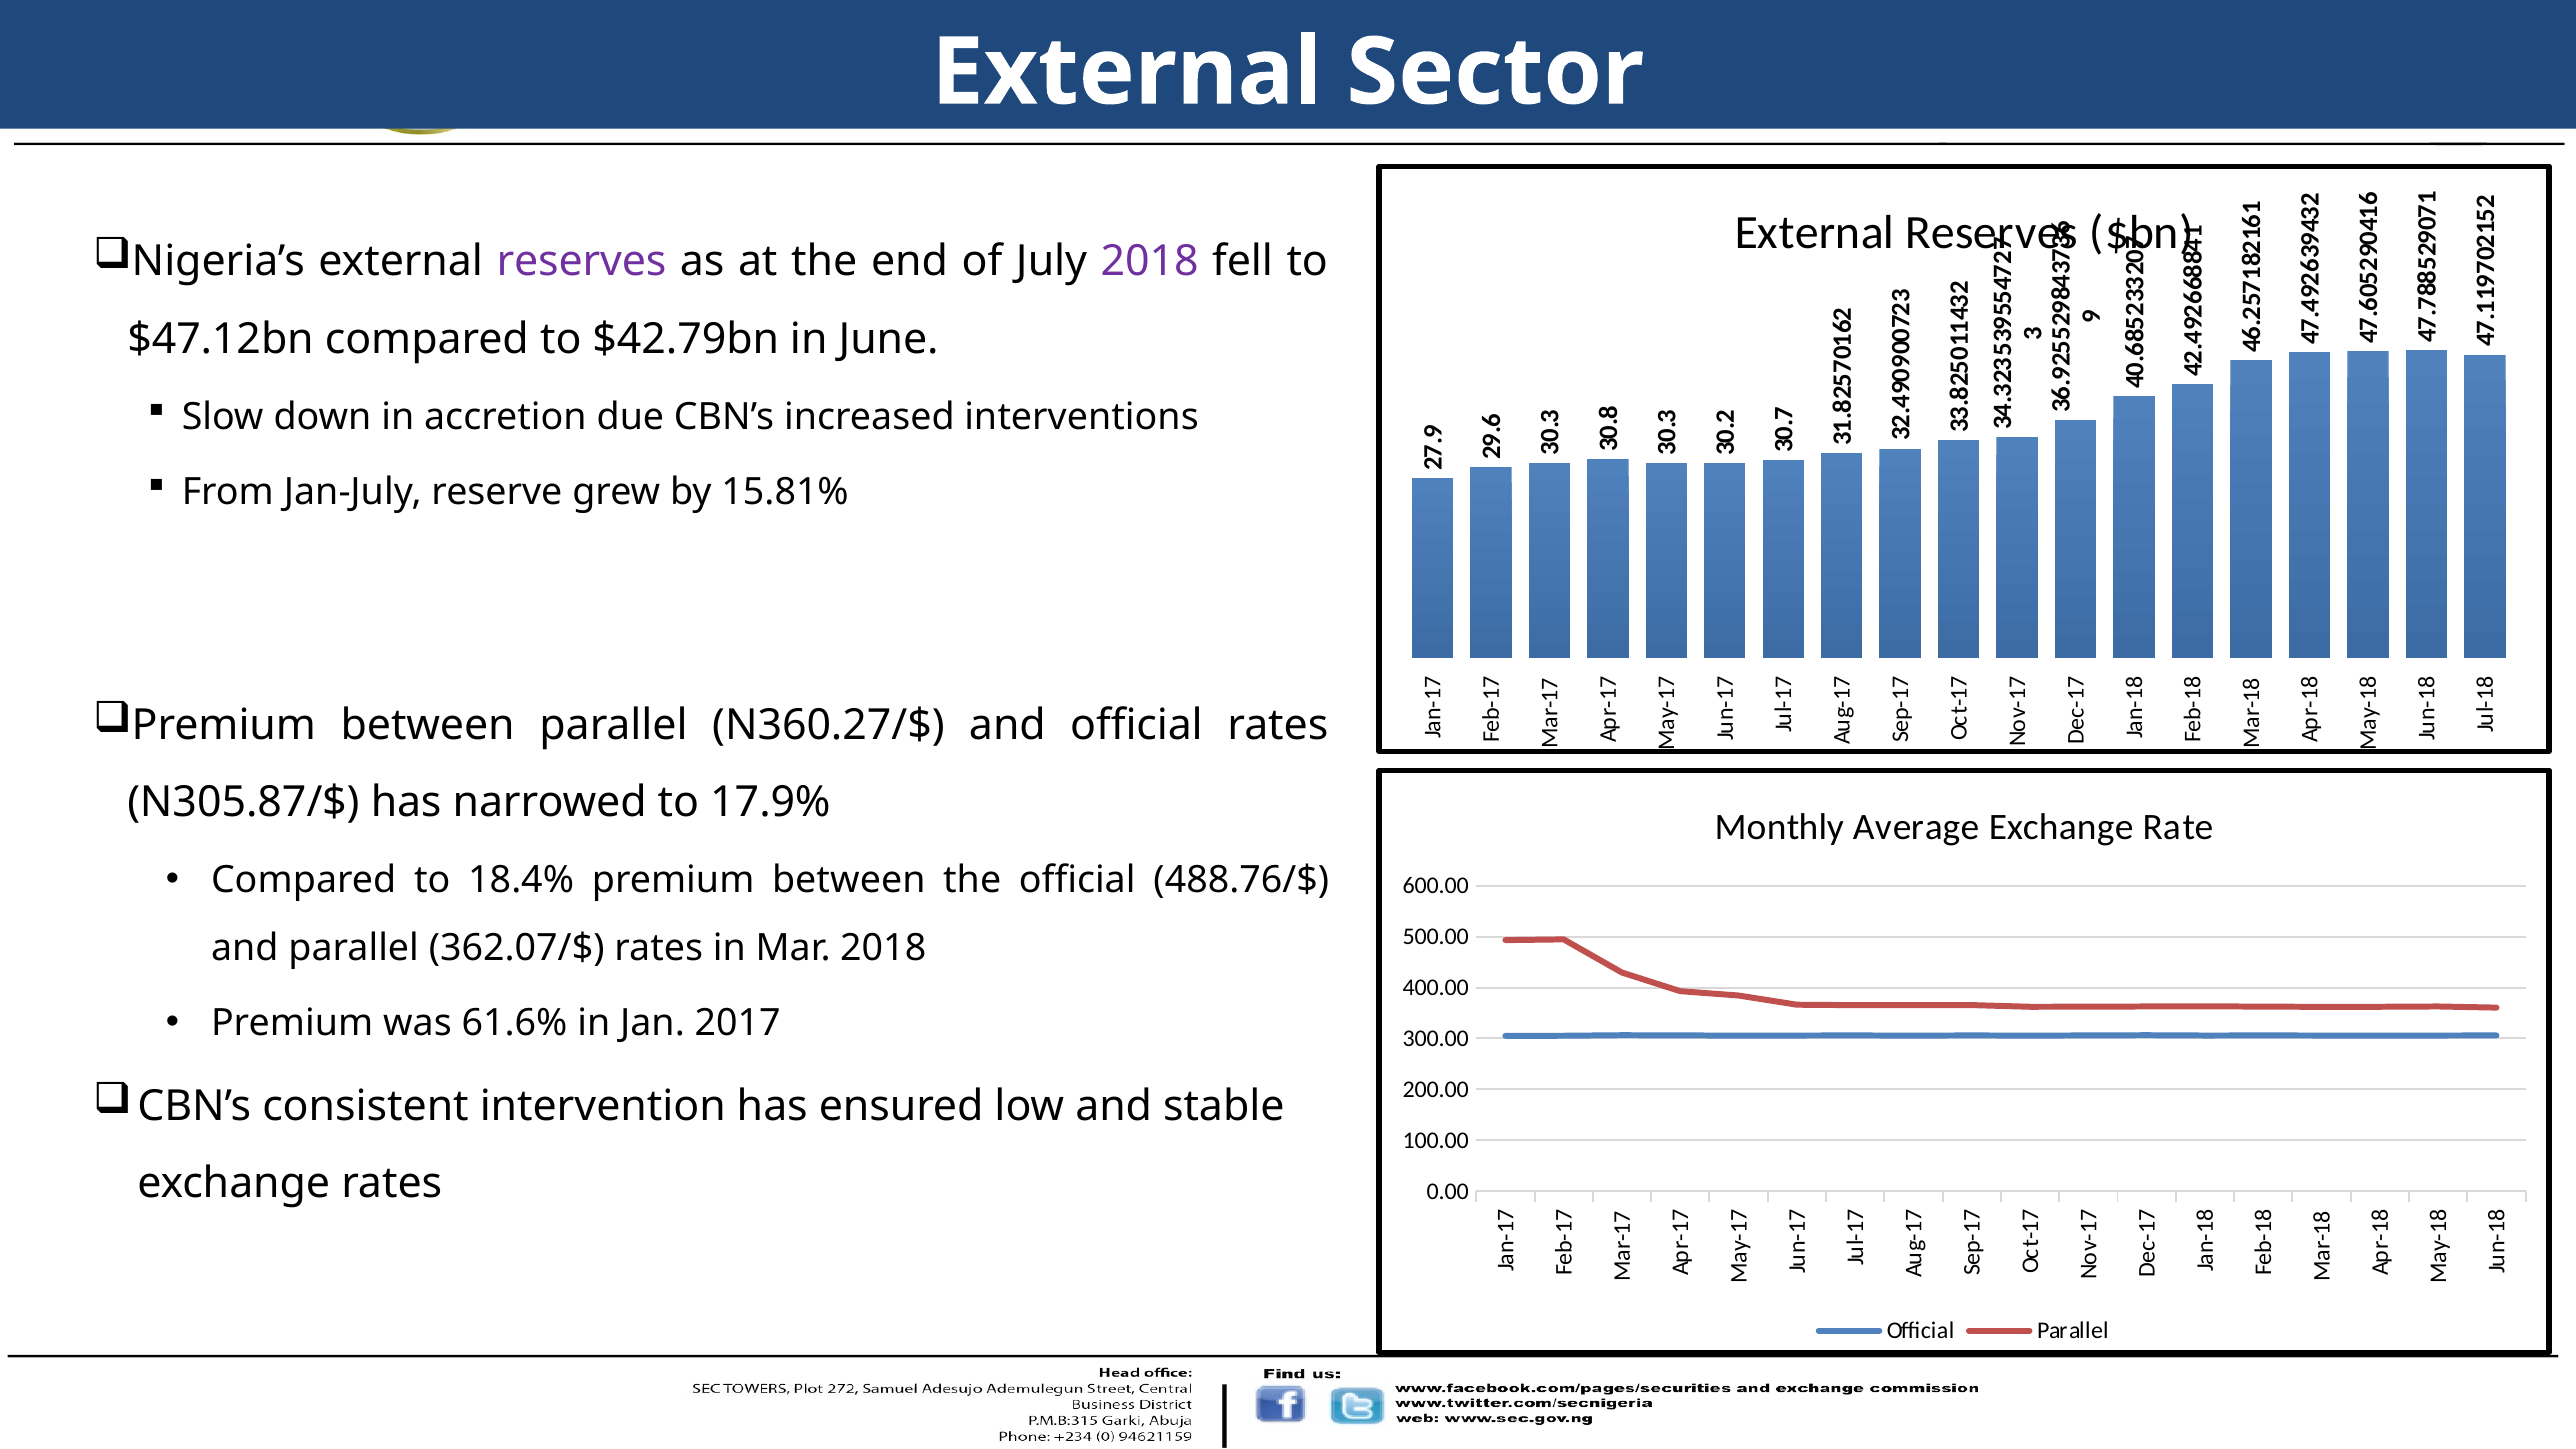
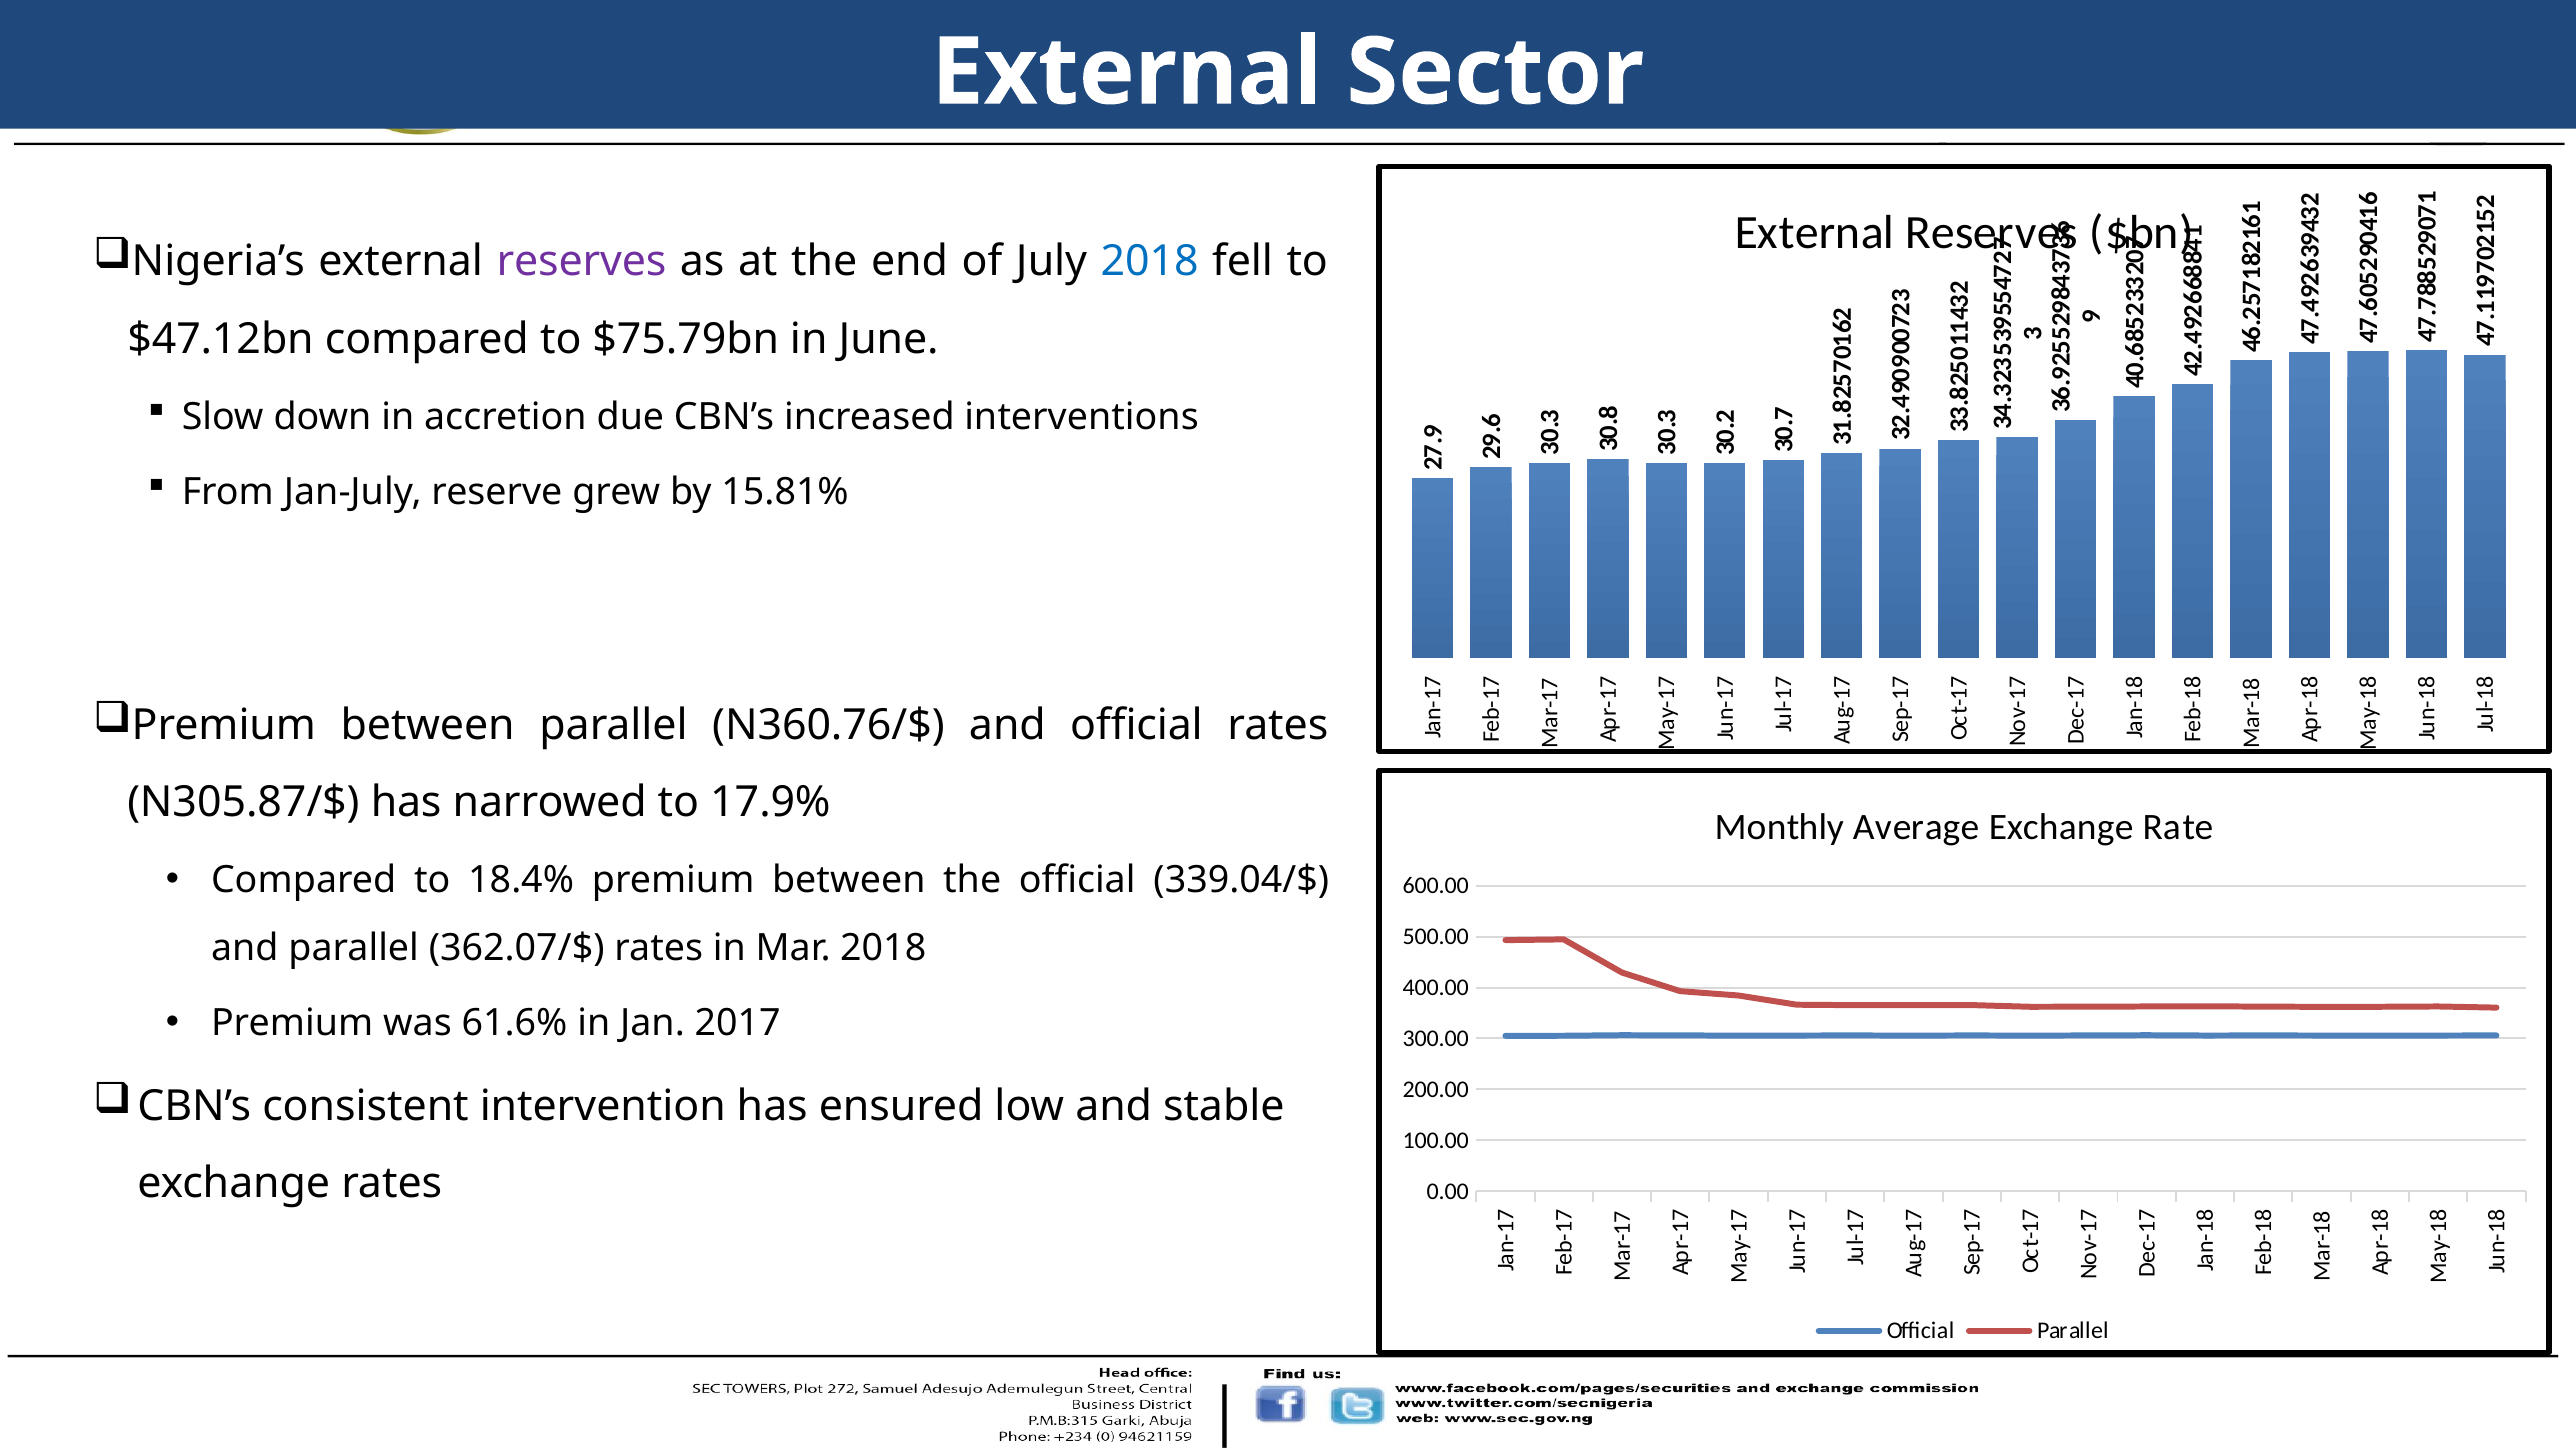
2018 colour: purple -> blue (1150, 262)
$42.79bn: $42.79bn -> $75.79bn (686, 339)
N360.27/$: N360.27/$ -> N360.76/$ (828, 725)
488.76/$: 488.76/$ -> 339.04/$ (1241, 880)
